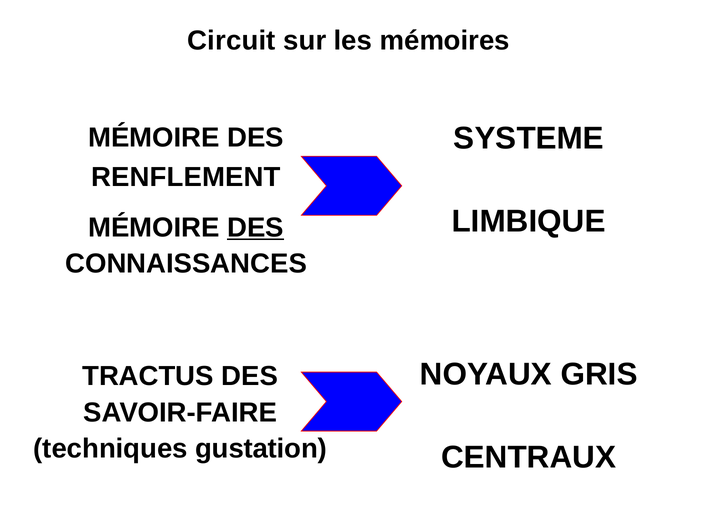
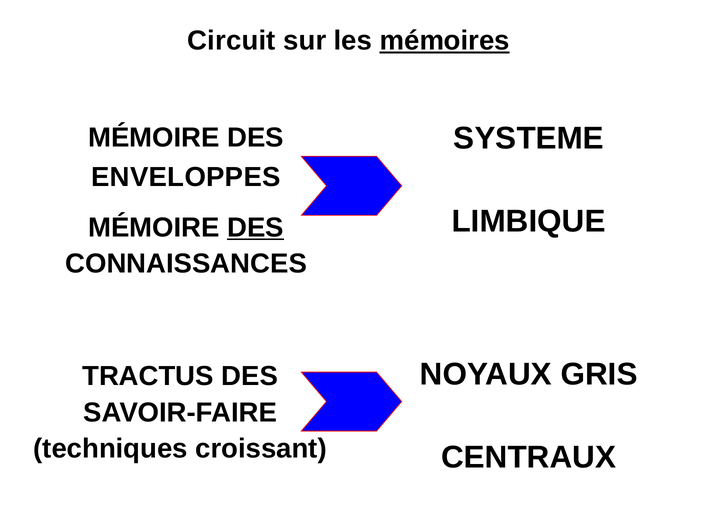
mémoires underline: none -> present (445, 41)
RENFLEMENT: RENFLEMENT -> ENVELOPPES (186, 178)
gustation: gustation -> croissant (261, 449)
